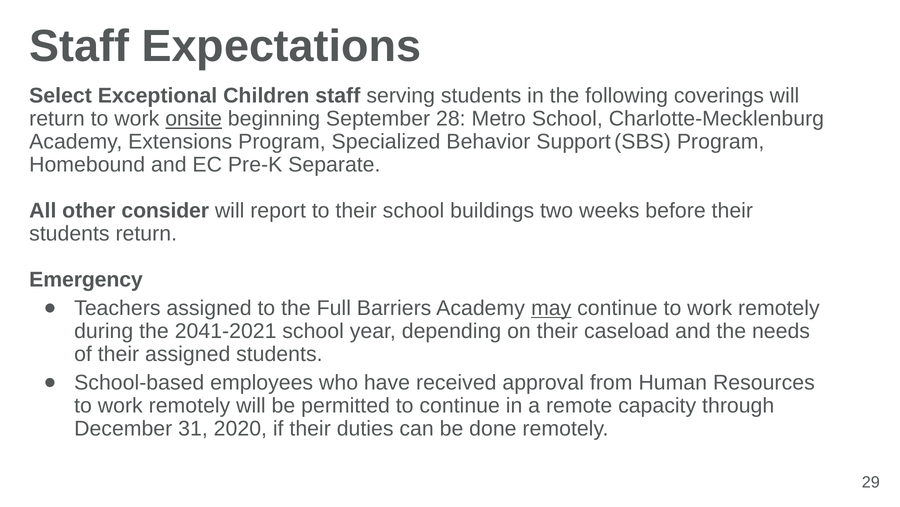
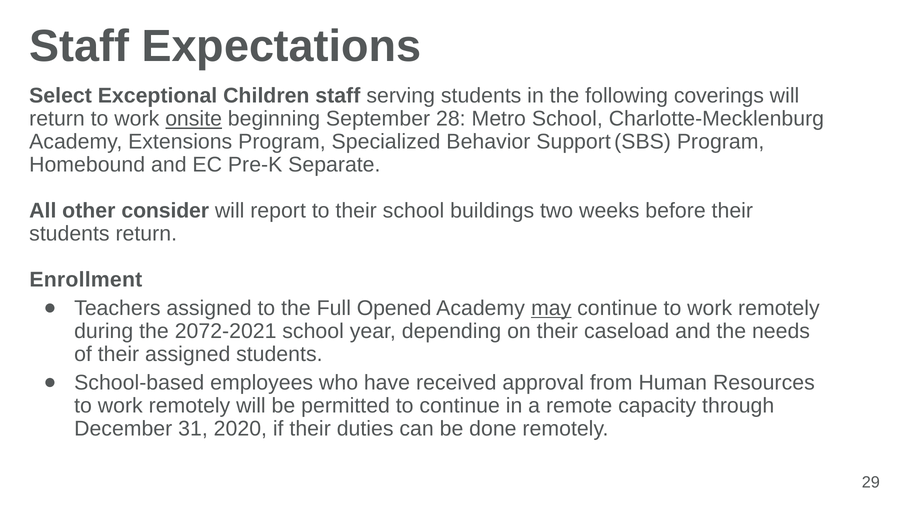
Emergency: Emergency -> Enrollment (86, 279)
Barriers: Barriers -> Opened (394, 308)
2041-2021: 2041-2021 -> 2072-2021 (226, 331)
